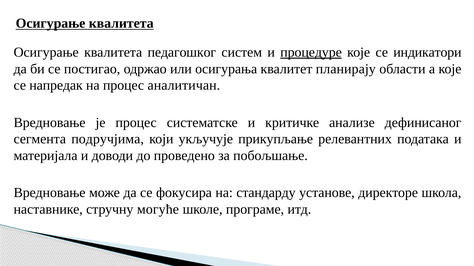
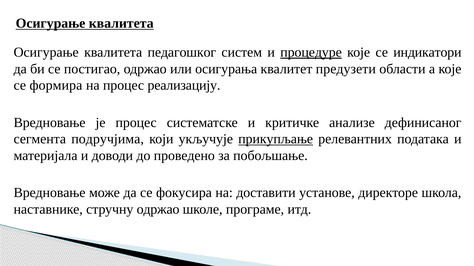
планирају: планирају -> предузети (346, 69)
напредак: напредак -> формира (56, 86)
аналитичан: аналитичан -> реализацију (184, 86)
прикупљање underline: none -> present (276, 139)
стандарду: стандарду -> доставити (266, 193)
стручну могуће: могуће -> одржао (158, 210)
